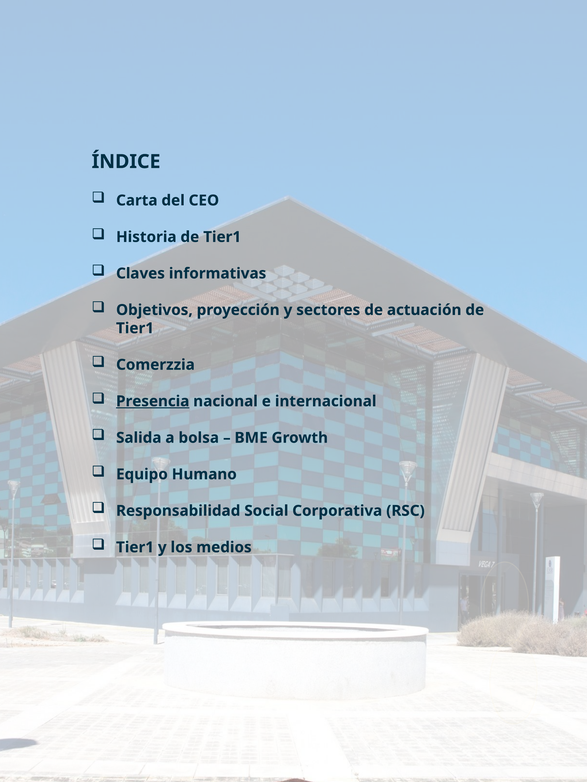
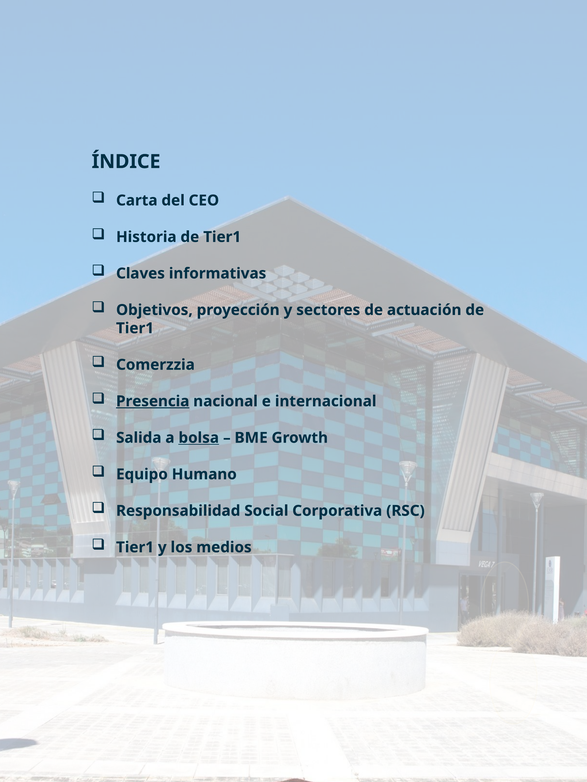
bolsa underline: none -> present (199, 438)
